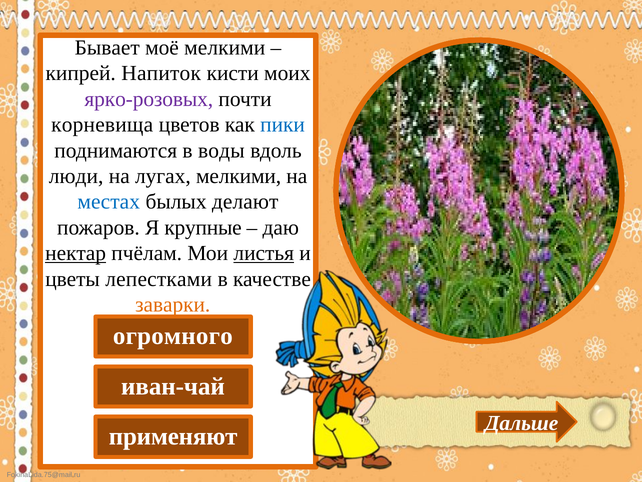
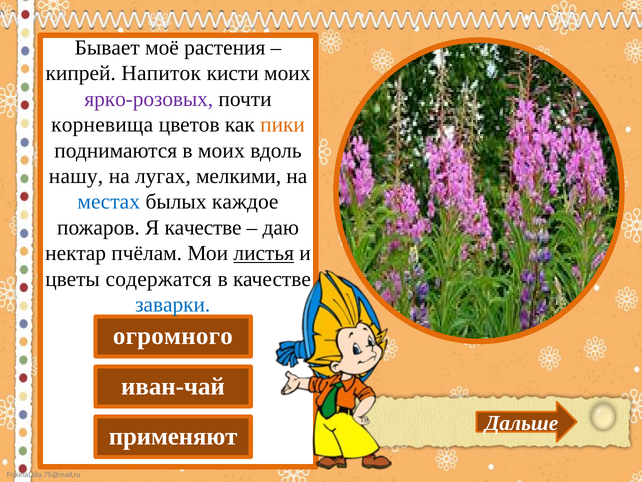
моё мелкими: мелкими -> растения (225, 48)
пики colour: blue -> orange (283, 125)
в воды: воды -> моих (221, 150)
люди: люди -> нашу (76, 176)
делают: делают -> каждое (245, 202)
Я крупные: крупные -> качестве (203, 227)
нектар underline: present -> none (76, 253)
лепестками: лепестками -> содержатся (159, 279)
заварки colour: orange -> blue (173, 304)
